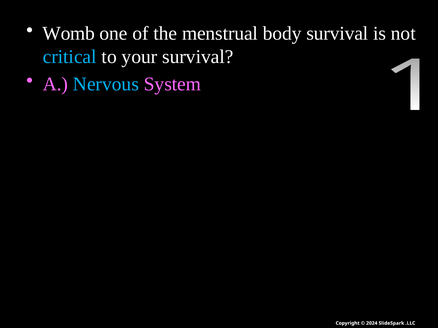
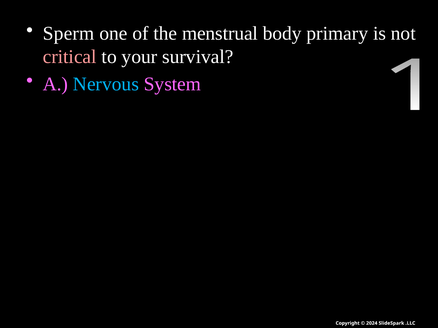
Womb: Womb -> Sperm (69, 33)
body survival: survival -> primary (337, 33)
critical colour: light blue -> pink (70, 57)
